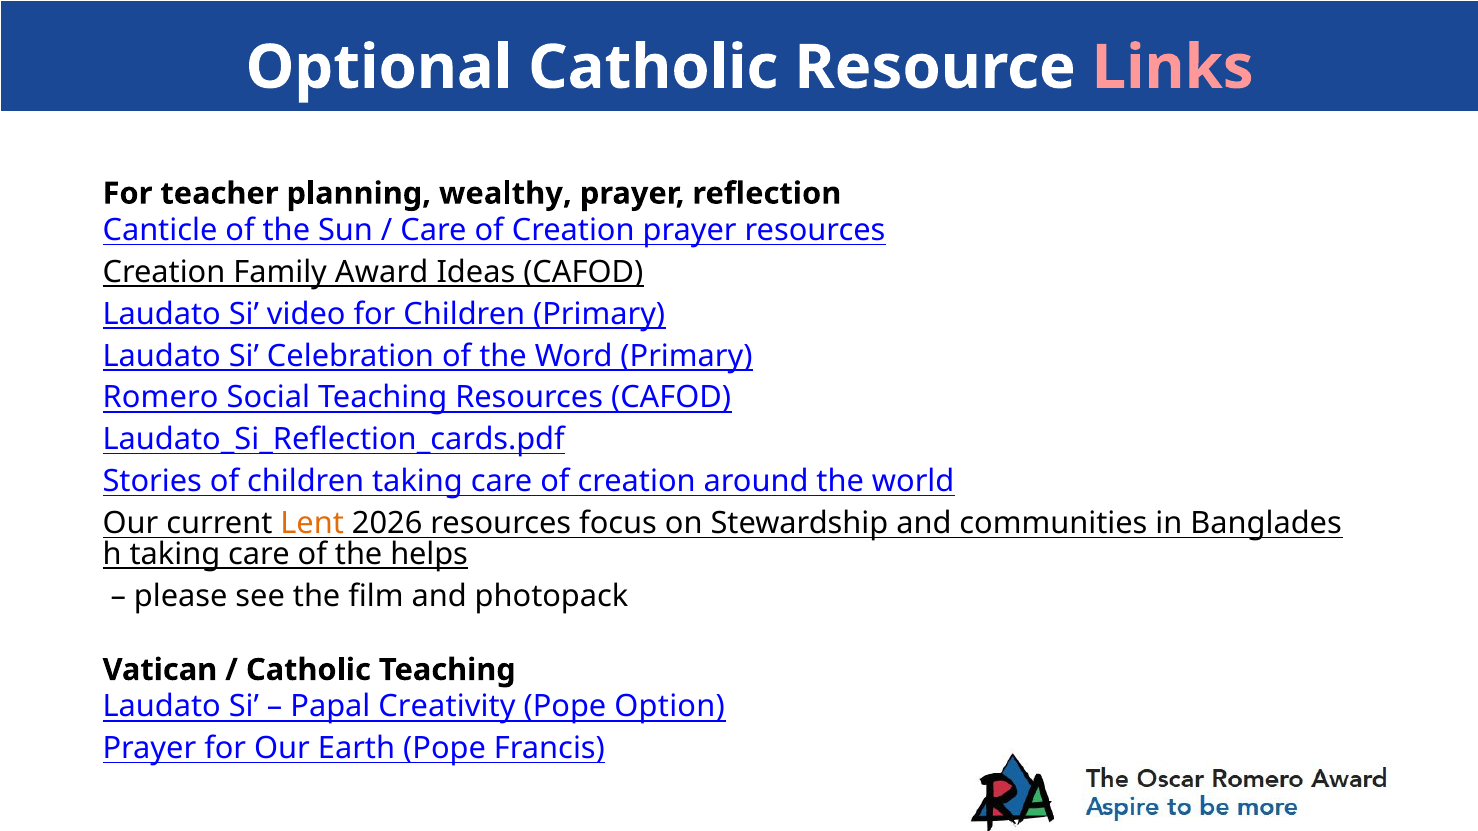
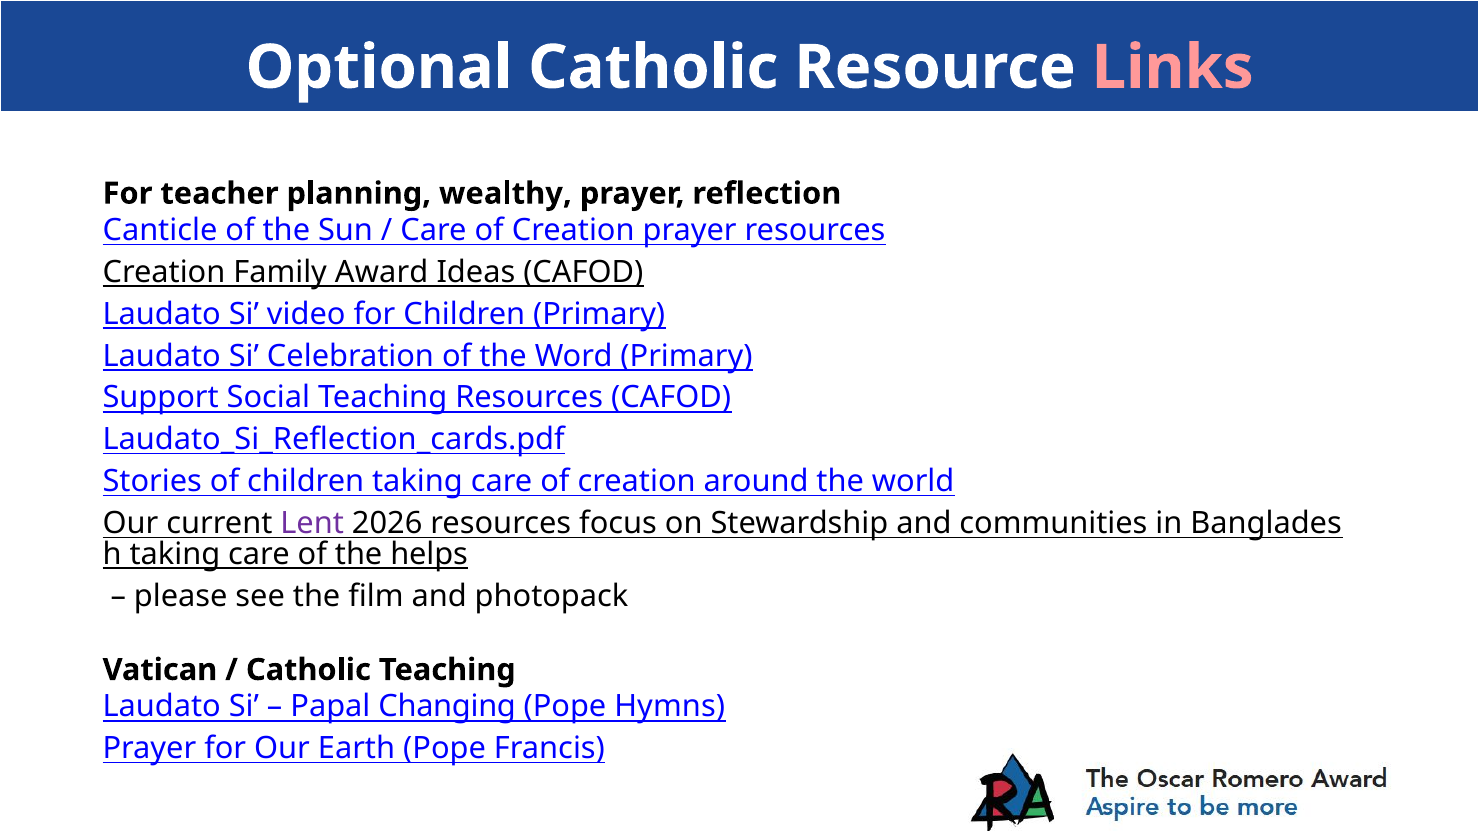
Romero: Romero -> Support (161, 398)
Lent colour: orange -> purple (312, 524)
Creativity: Creativity -> Changing (447, 707)
Option: Option -> Hymns (670, 707)
